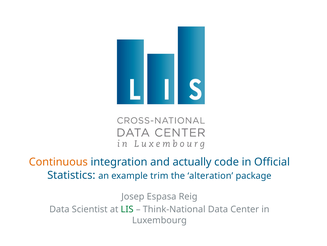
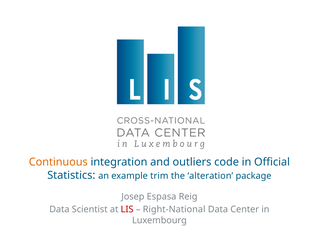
actually: actually -> outliers (192, 162)
LIS colour: green -> red (127, 209)
Think-National: Think-National -> Right-National (174, 209)
